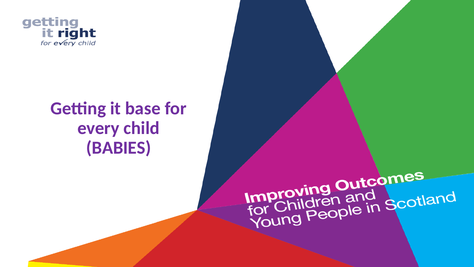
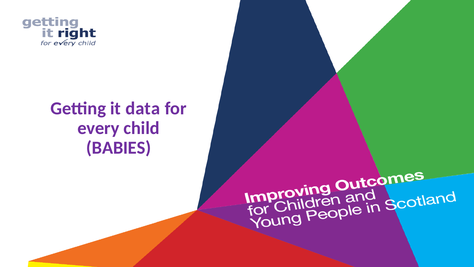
base: base -> data (143, 108)
